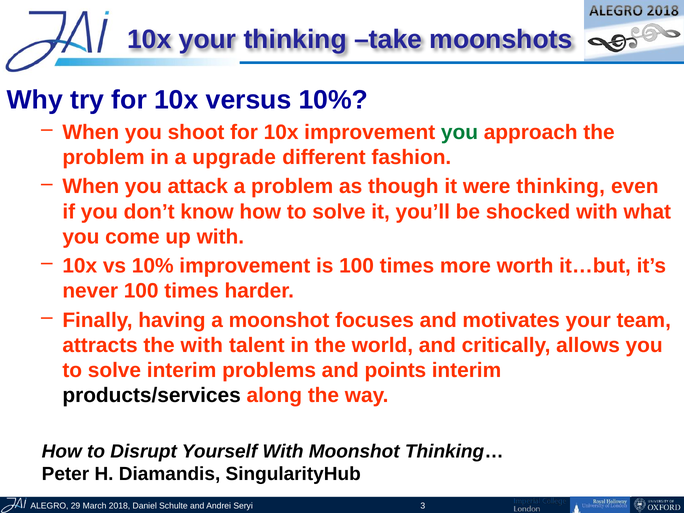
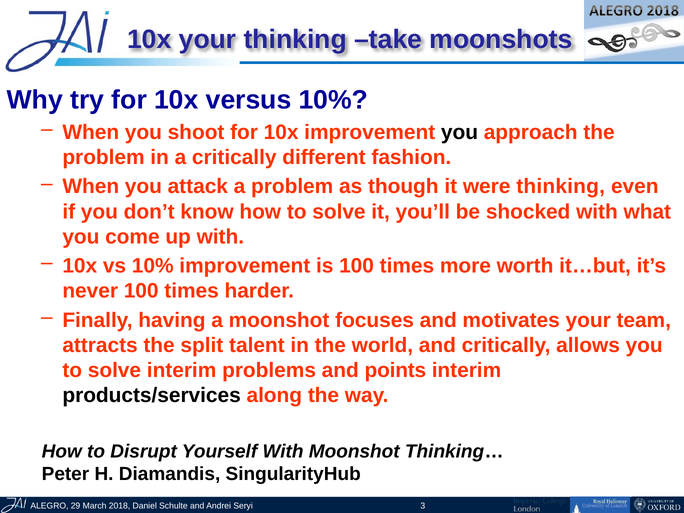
you colour: green -> black (459, 132)
a upgrade: upgrade -> critically (234, 157)
the with: with -> split (202, 345)
